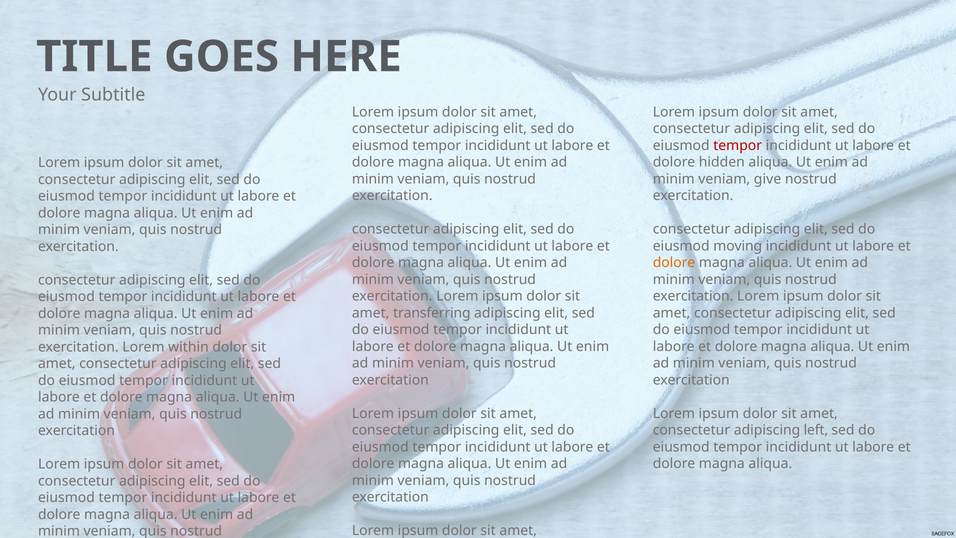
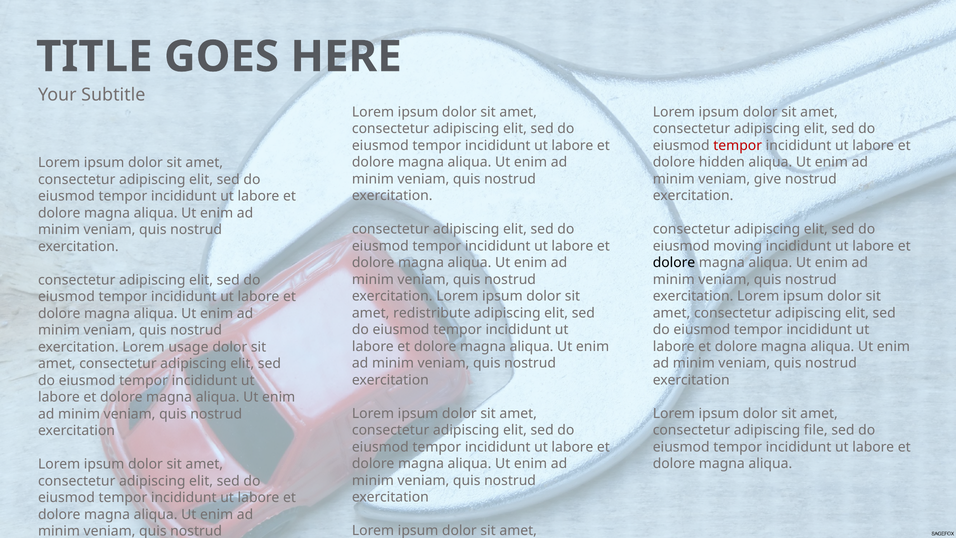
dolore colour: orange -> black (674, 263)
transferring: transferring -> redistribute (432, 313)
within: within -> usage (188, 347)
left: left -> file (816, 430)
